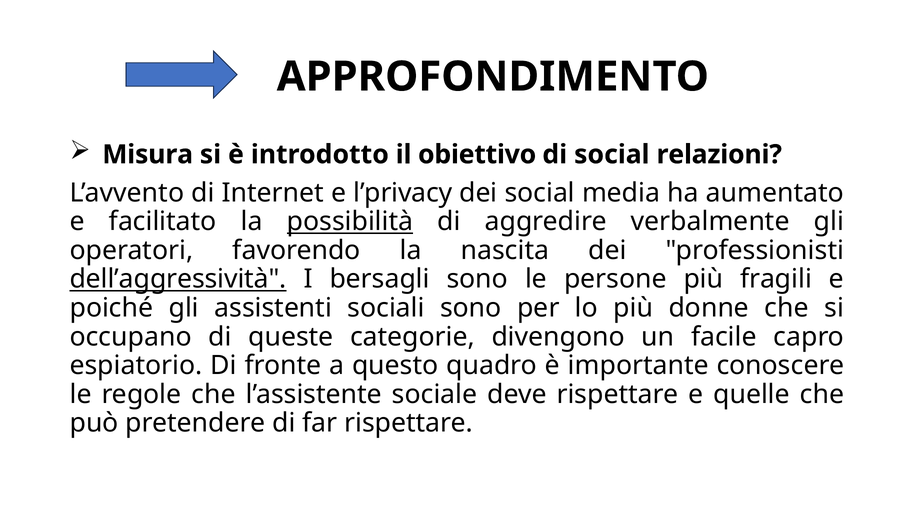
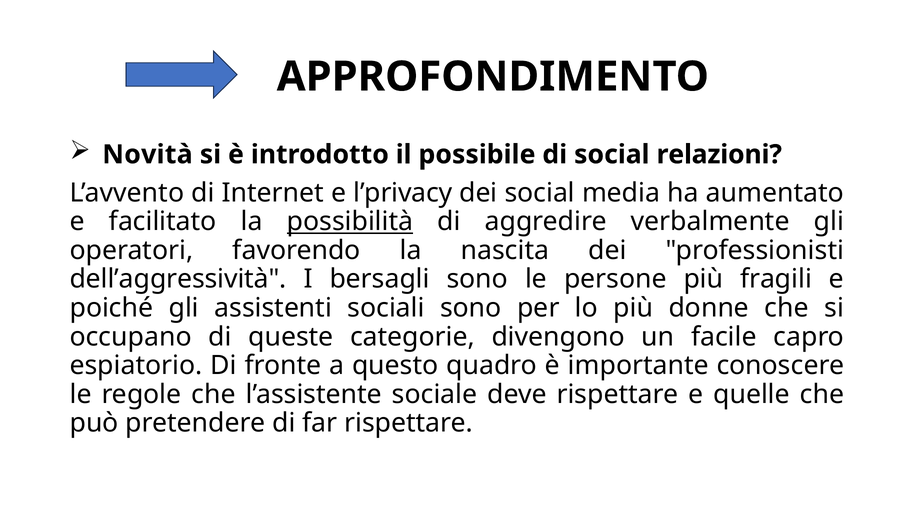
Misura: Misura -> Novità (147, 155)
obiettivo: obiettivo -> possibile (477, 155)
dell’aggressività underline: present -> none (178, 279)
